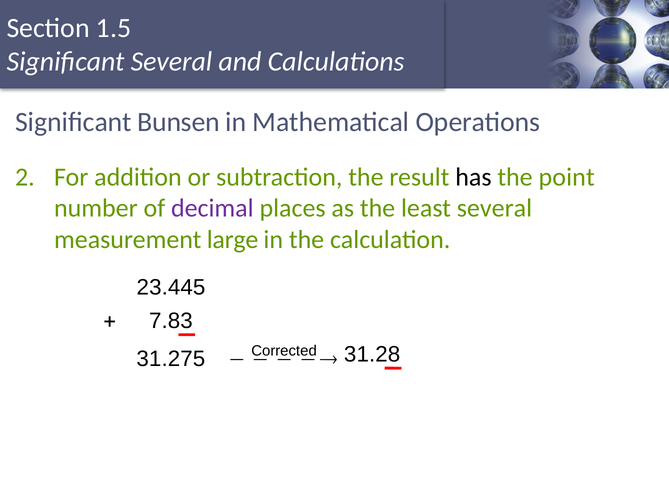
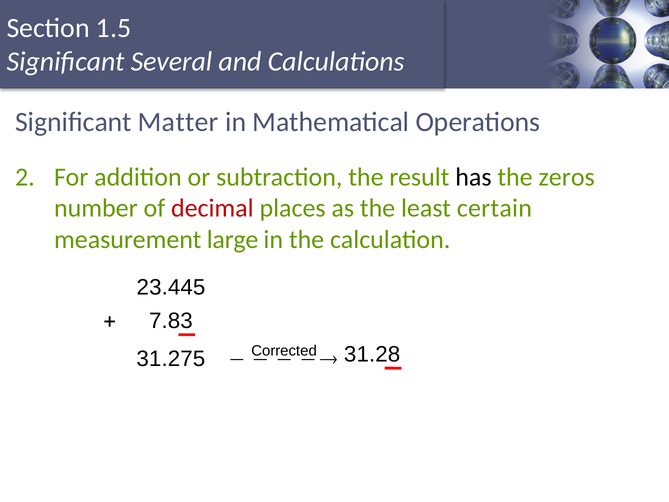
Bunsen: Bunsen -> Matter (178, 122)
point: point -> zeros (567, 177)
decimal colour: purple -> red (212, 208)
least several: several -> certain (494, 208)
